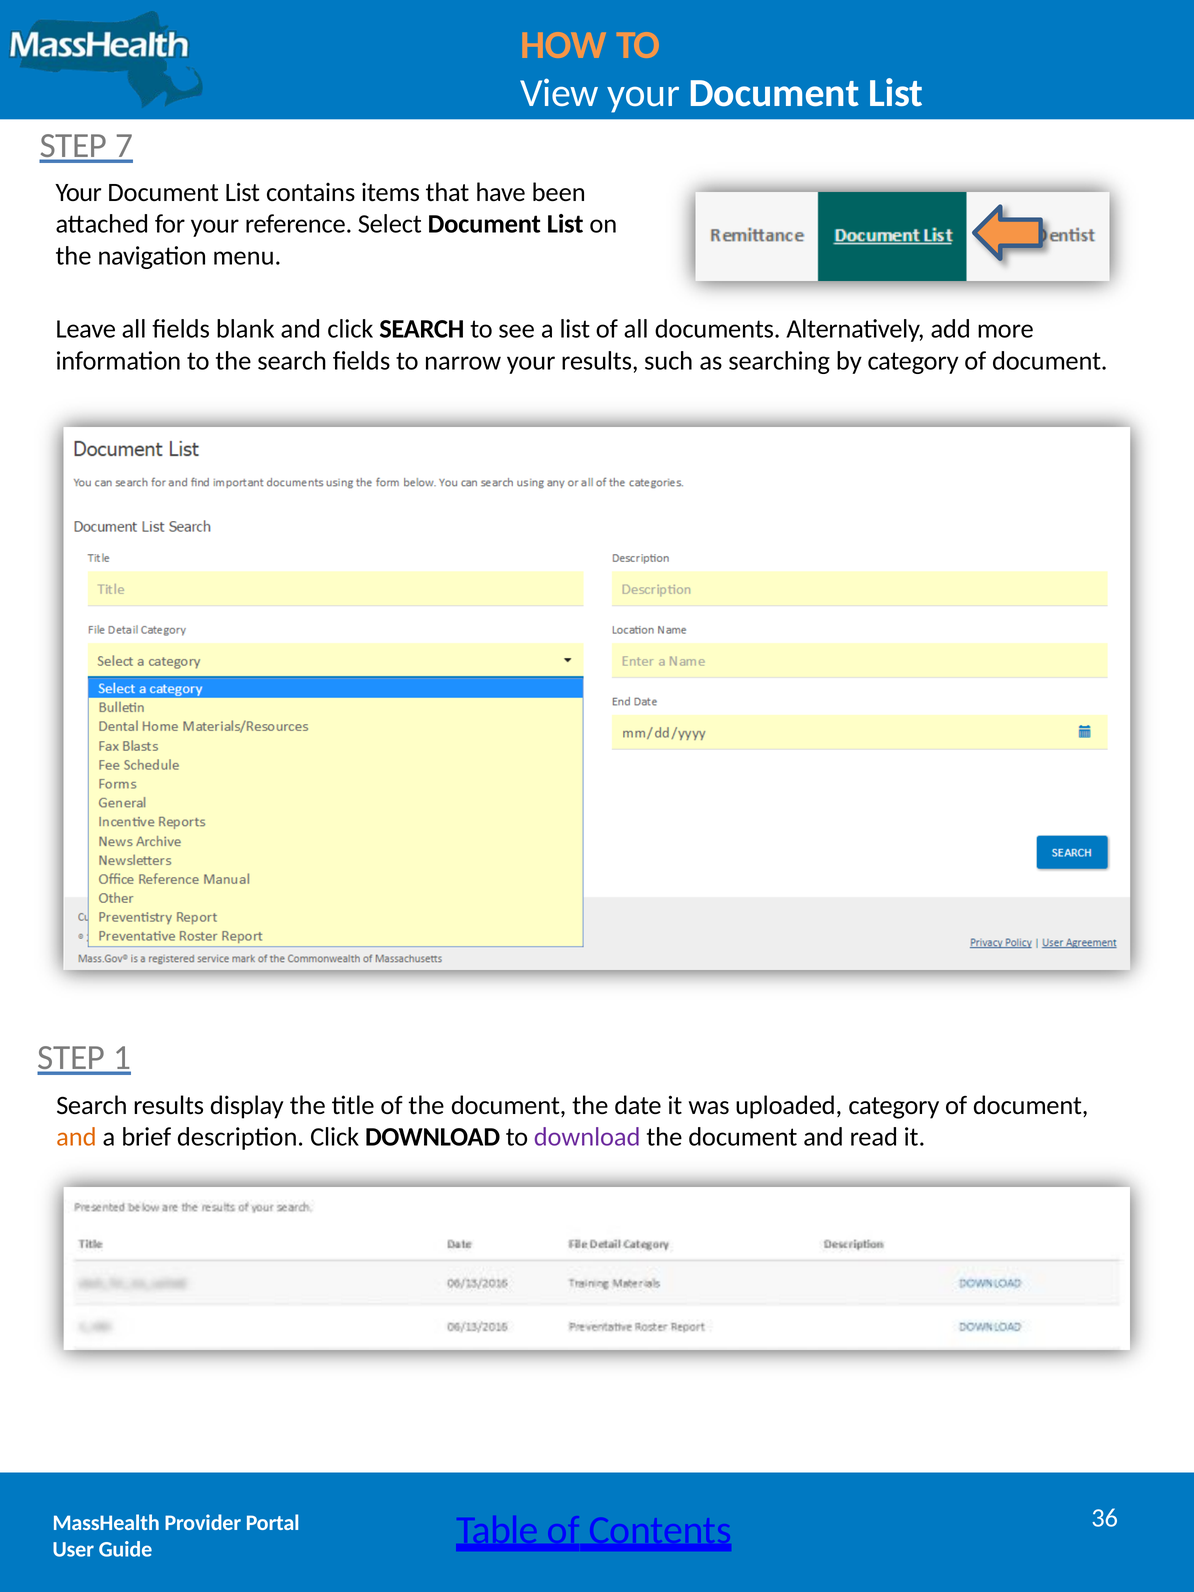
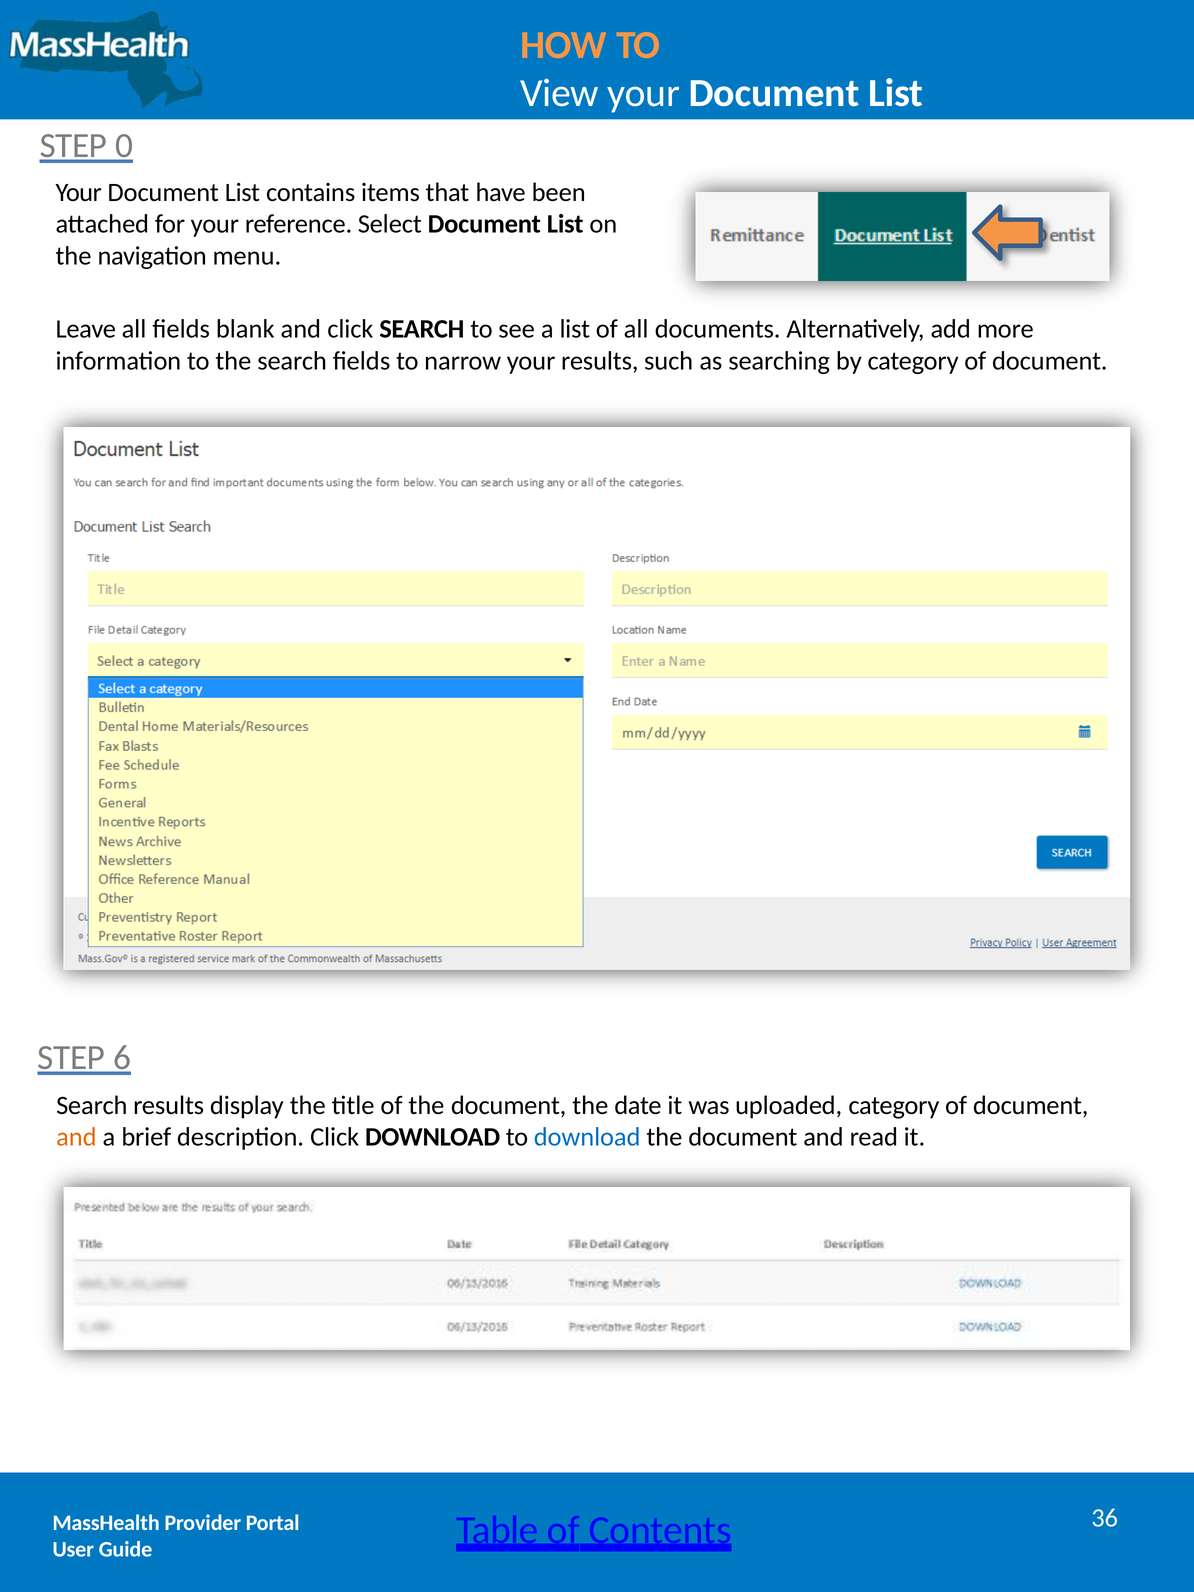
7: 7 -> 0 (124, 146)
1: 1 -> 6 (122, 1058)
download colour: purple -> blue (587, 1137)
